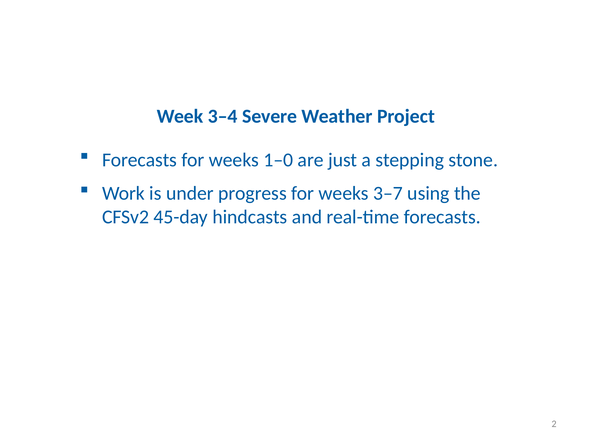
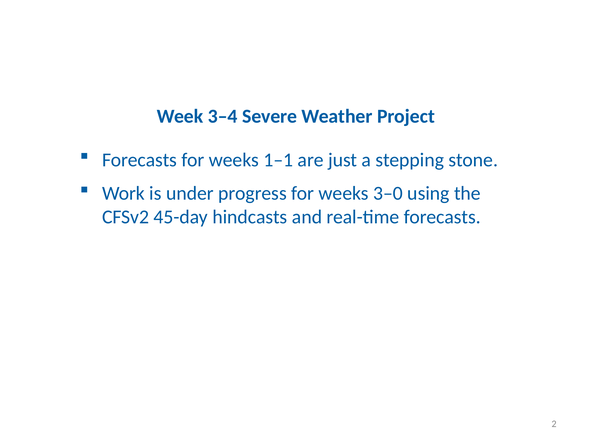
1–0: 1–0 -> 1–1 (278, 160)
3–7: 3–7 -> 3–0 (388, 193)
